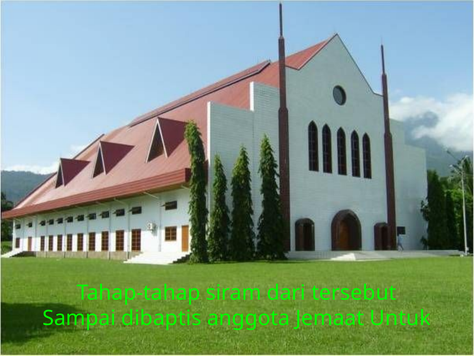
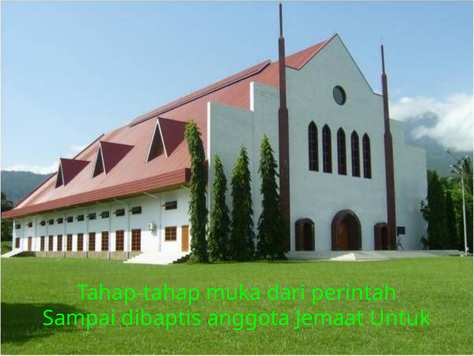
siram: siram -> muka (234, 292)
tersebut: tersebut -> perintah (354, 292)
